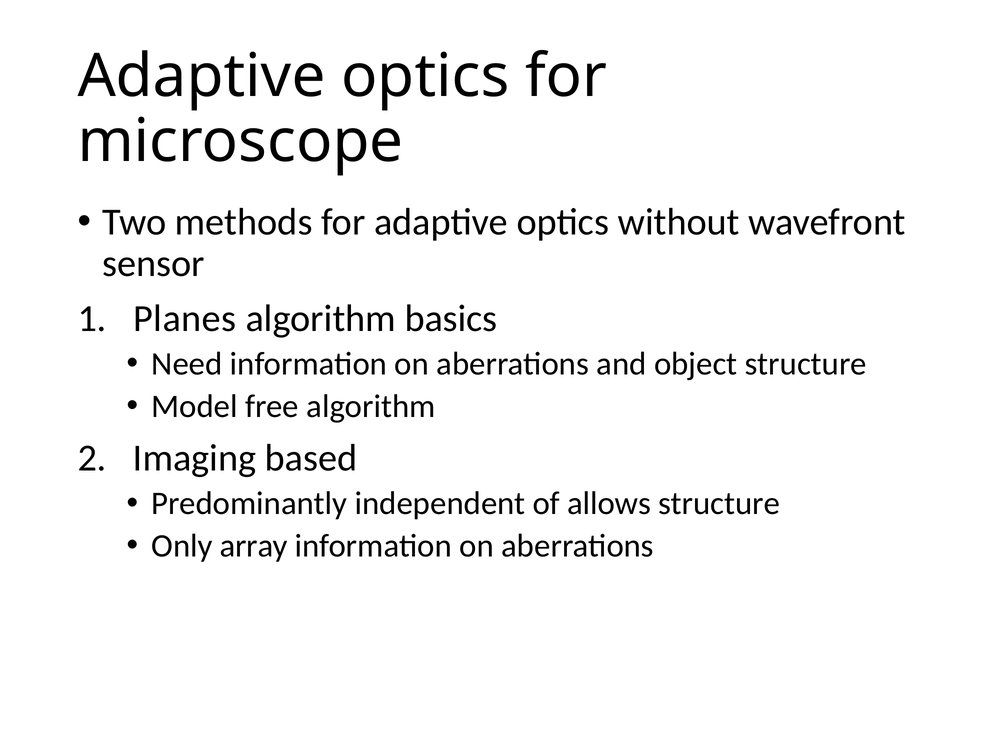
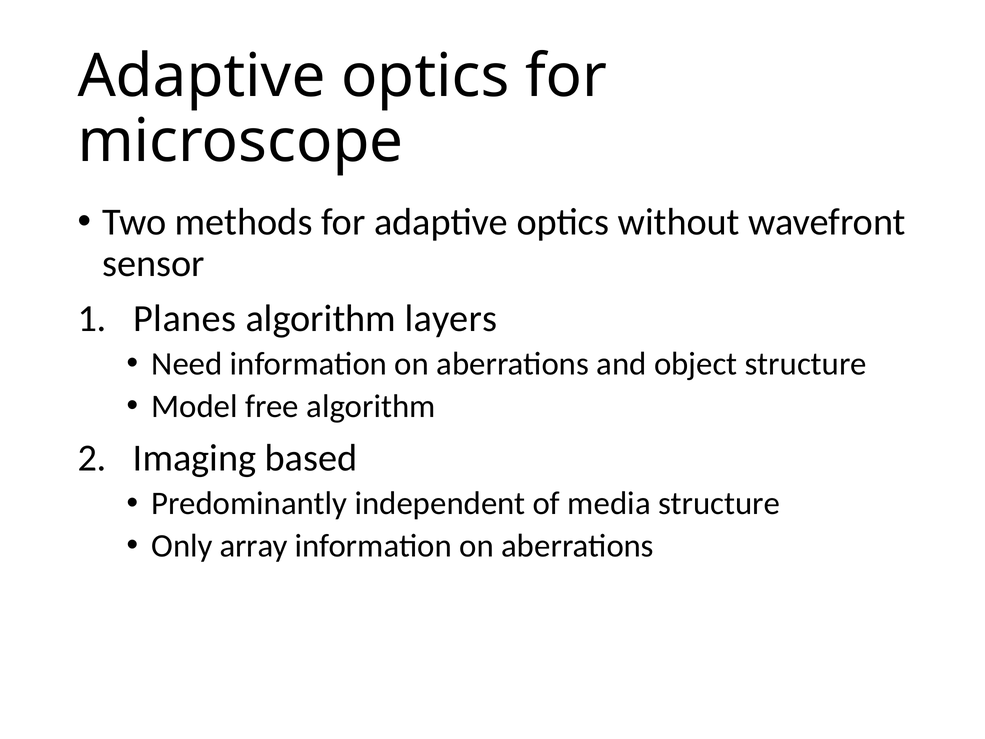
basics: basics -> layers (451, 318)
allows: allows -> media (609, 503)
